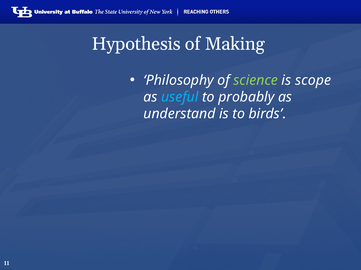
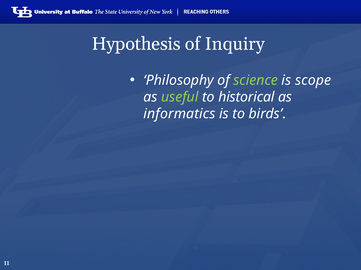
Making: Making -> Inquiry (235, 44)
useful colour: light blue -> light green (180, 97)
probably: probably -> historical (246, 97)
understand: understand -> informatics (179, 114)
